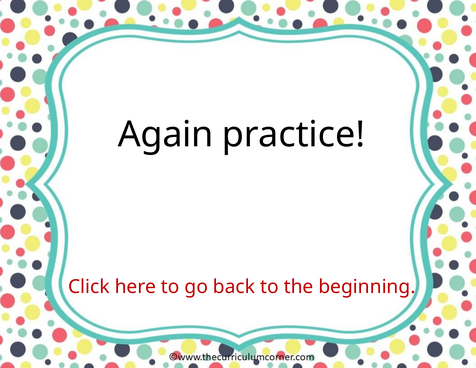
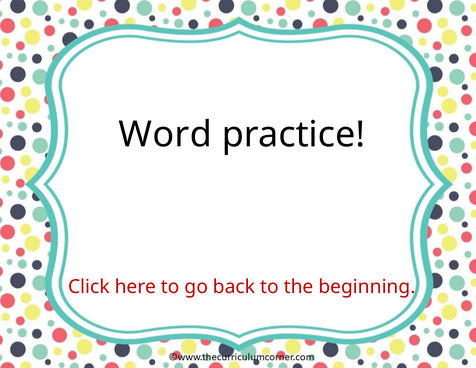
Again: Again -> Word (165, 134)
